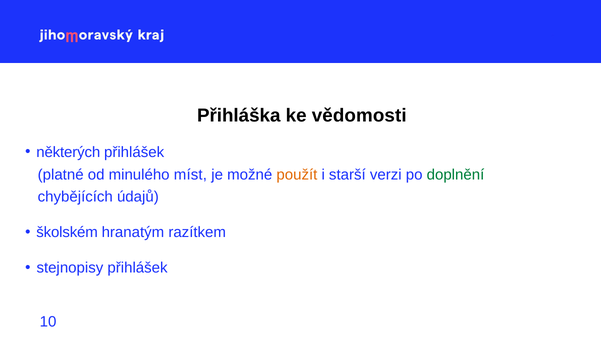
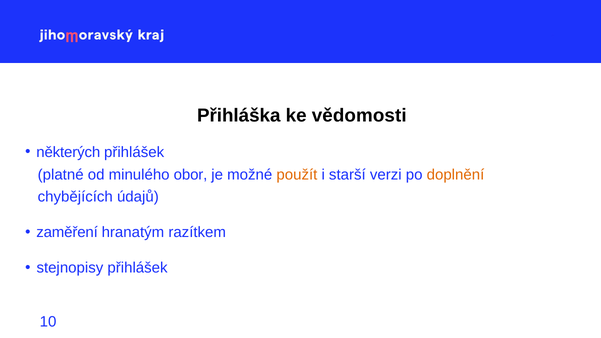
míst: míst -> obor (191, 175)
doplnění colour: green -> orange (455, 175)
školském: školském -> zaměření (67, 233)
